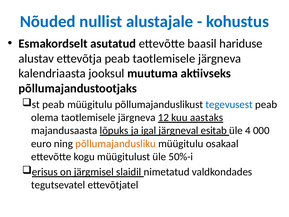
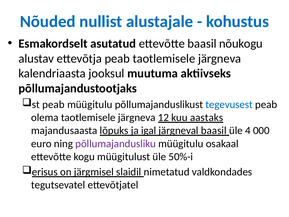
hariduse: hariduse -> nõukogu (241, 43)
järgneval esitab: esitab -> baasil (214, 130)
põllumajandusliku colour: orange -> purple (116, 143)
